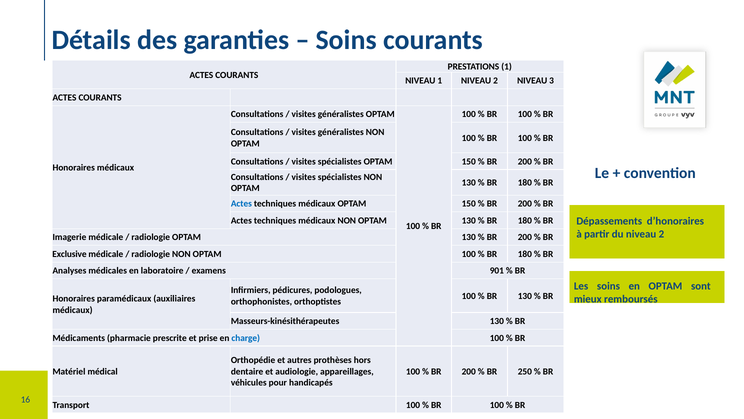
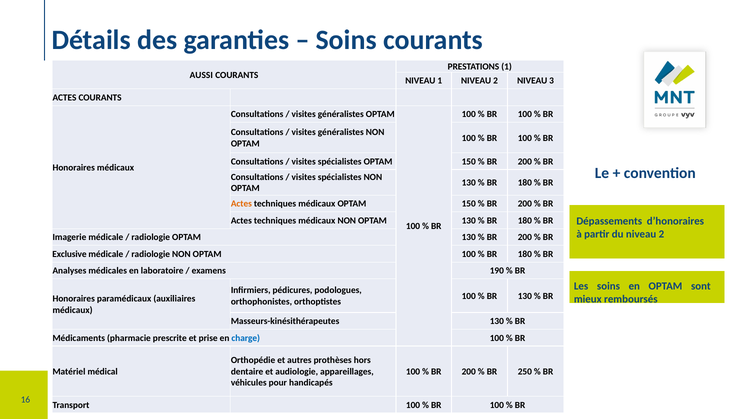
ACTES: ACTES -> AUSSI (201, 75)
Actes colour: blue -> orange (241, 204)
901: 901 -> 190 (497, 271)
